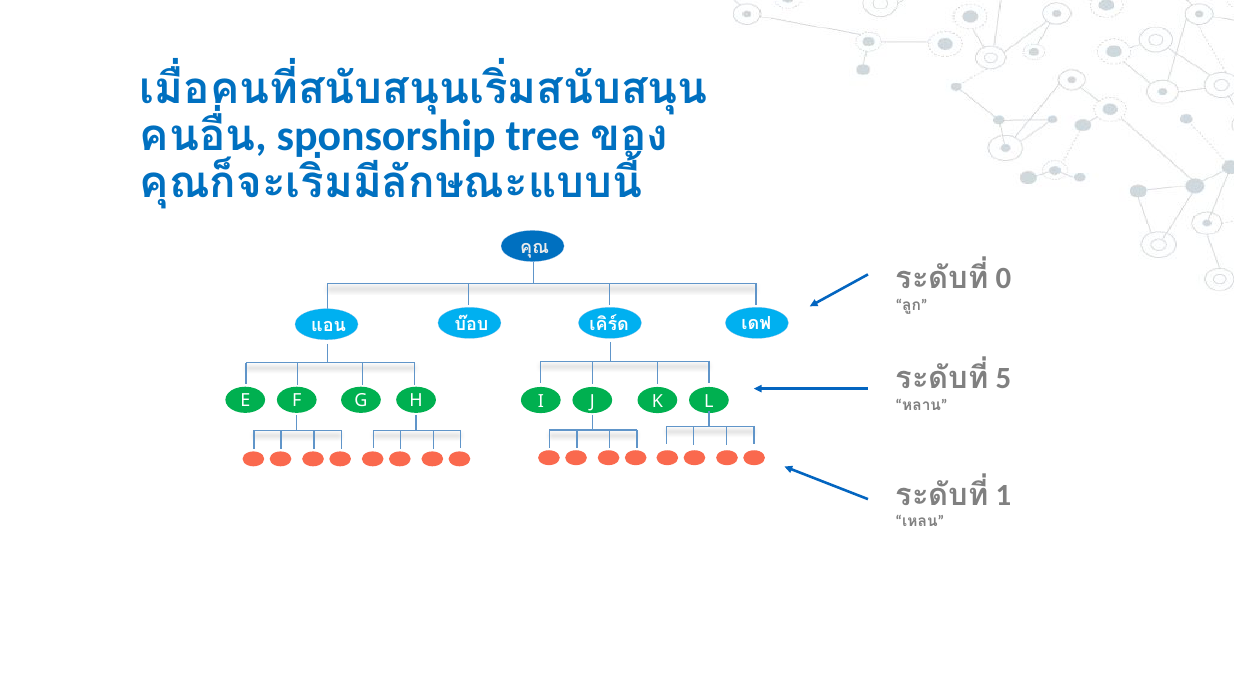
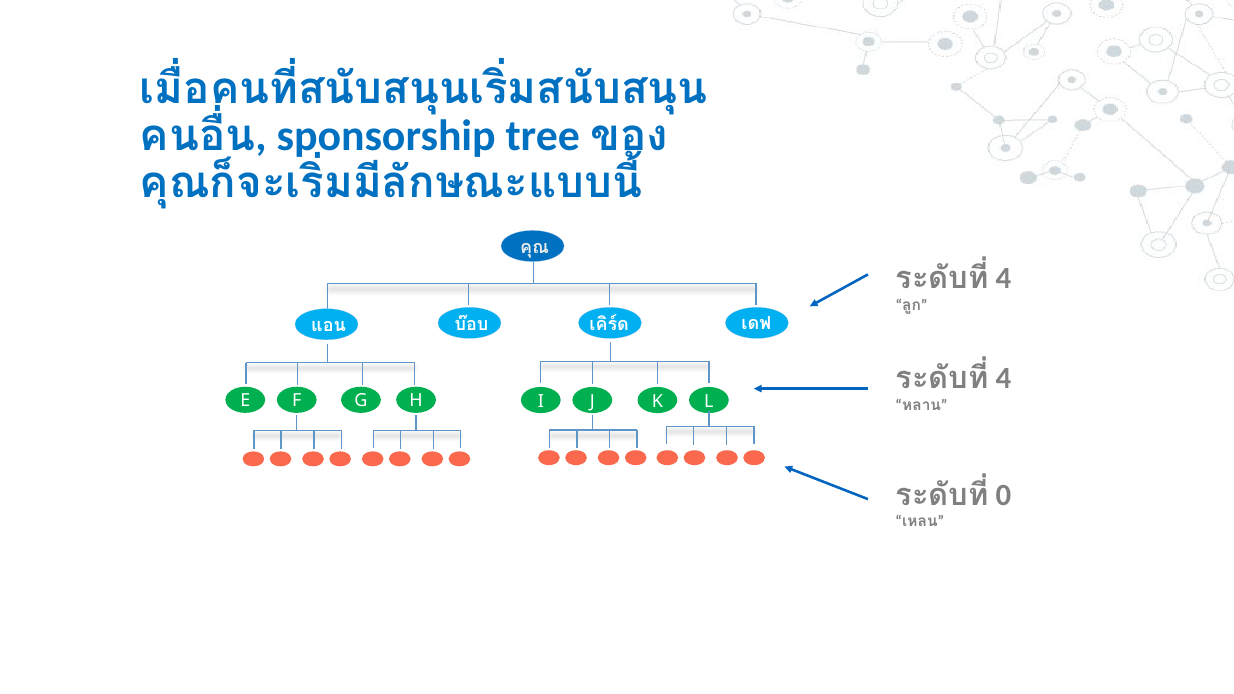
0: 0 -> 4 (1003, 279)
5: 5 -> 4 (1003, 378)
1: 1 -> 0 (1003, 495)
